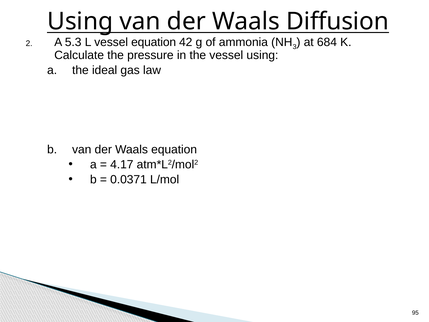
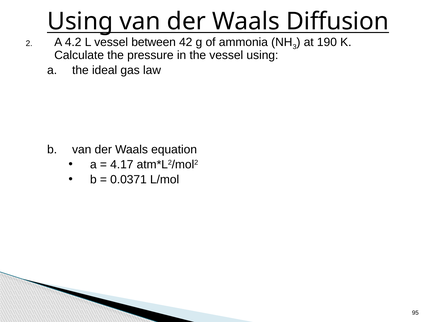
5.3: 5.3 -> 4.2 (73, 42)
vessel equation: equation -> between (154, 42)
684: 684 -> 190 (327, 42)
